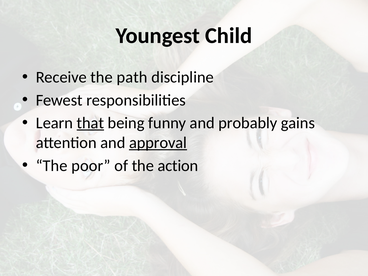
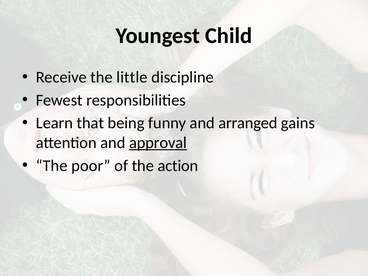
path: path -> little (132, 77)
that underline: present -> none (90, 123)
probably: probably -> arranged (248, 123)
